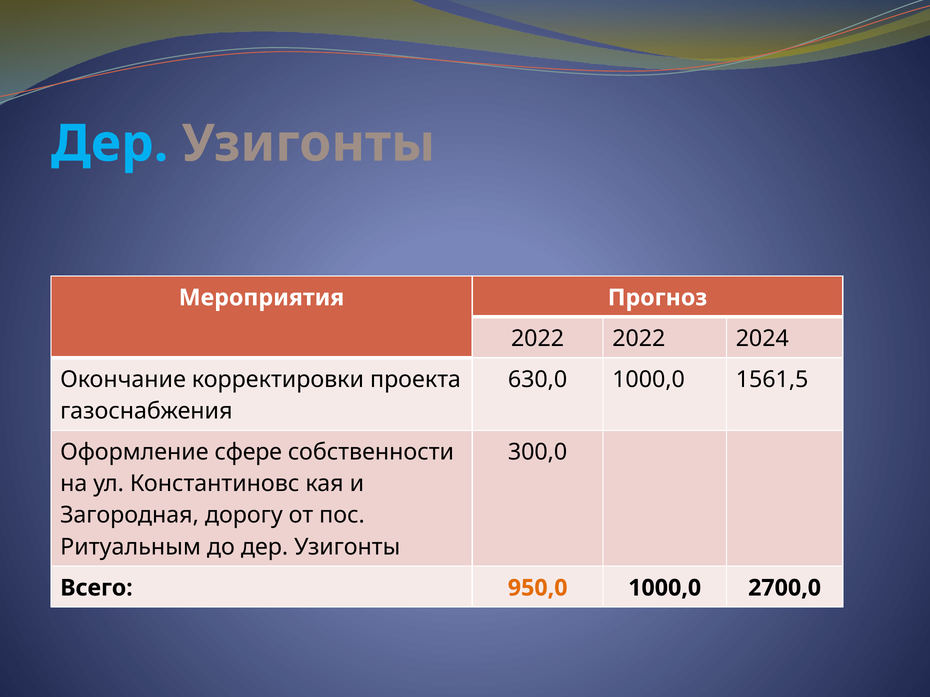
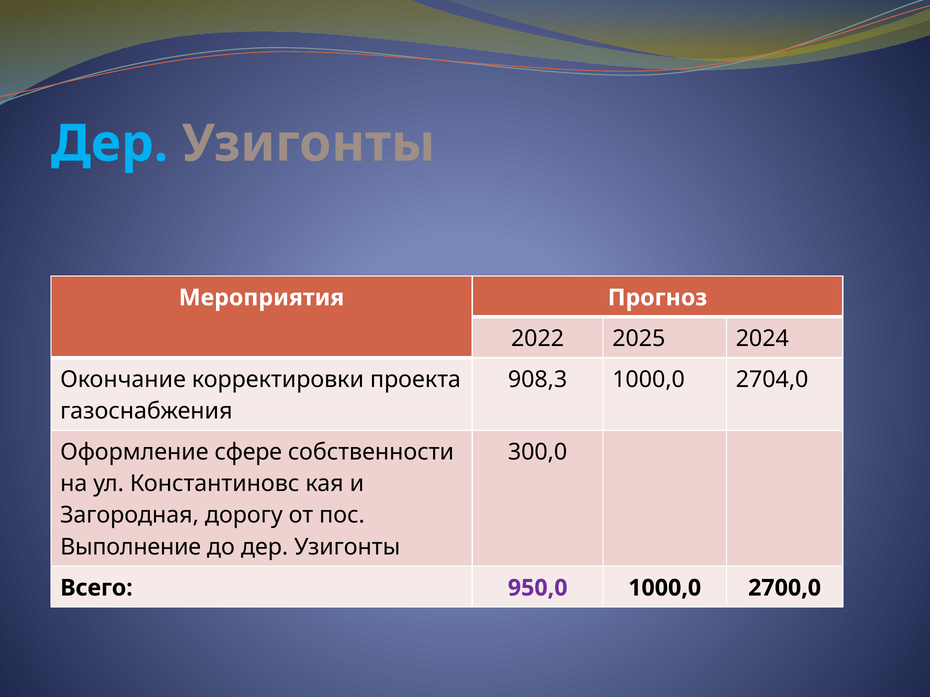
2022 2022: 2022 -> 2025 (639, 339)
630,0: 630,0 -> 908,3 (538, 380)
1561,5: 1561,5 -> 2704,0 (772, 380)
Ритуальным: Ритуальным -> Выполнение (131, 547)
950,0 colour: orange -> purple (538, 588)
